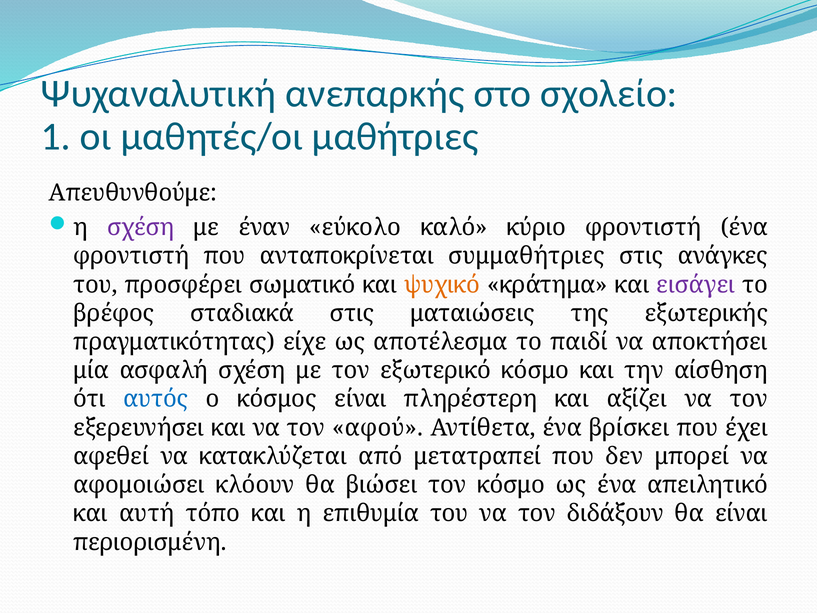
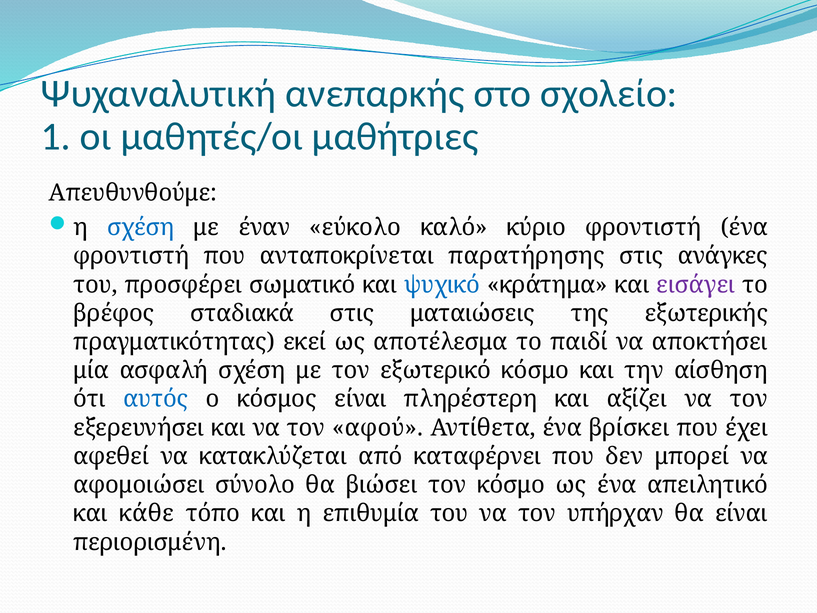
σχέση colour: purple -> blue (141, 227)
συμμαθήτριες: συμμαθήτριες -> παρατήρησης (527, 256)
ψυχικό colour: orange -> blue (442, 285)
είχε: είχε -> εκεί (305, 342)
μετατραπεί: μετατραπεί -> καταφέρνει (478, 456)
κλόουν: κλόουν -> σύνολο (255, 485)
αυτή: αυτή -> κάθε (147, 513)
διδάξουν: διδάξουν -> υπήρχαν (615, 513)
